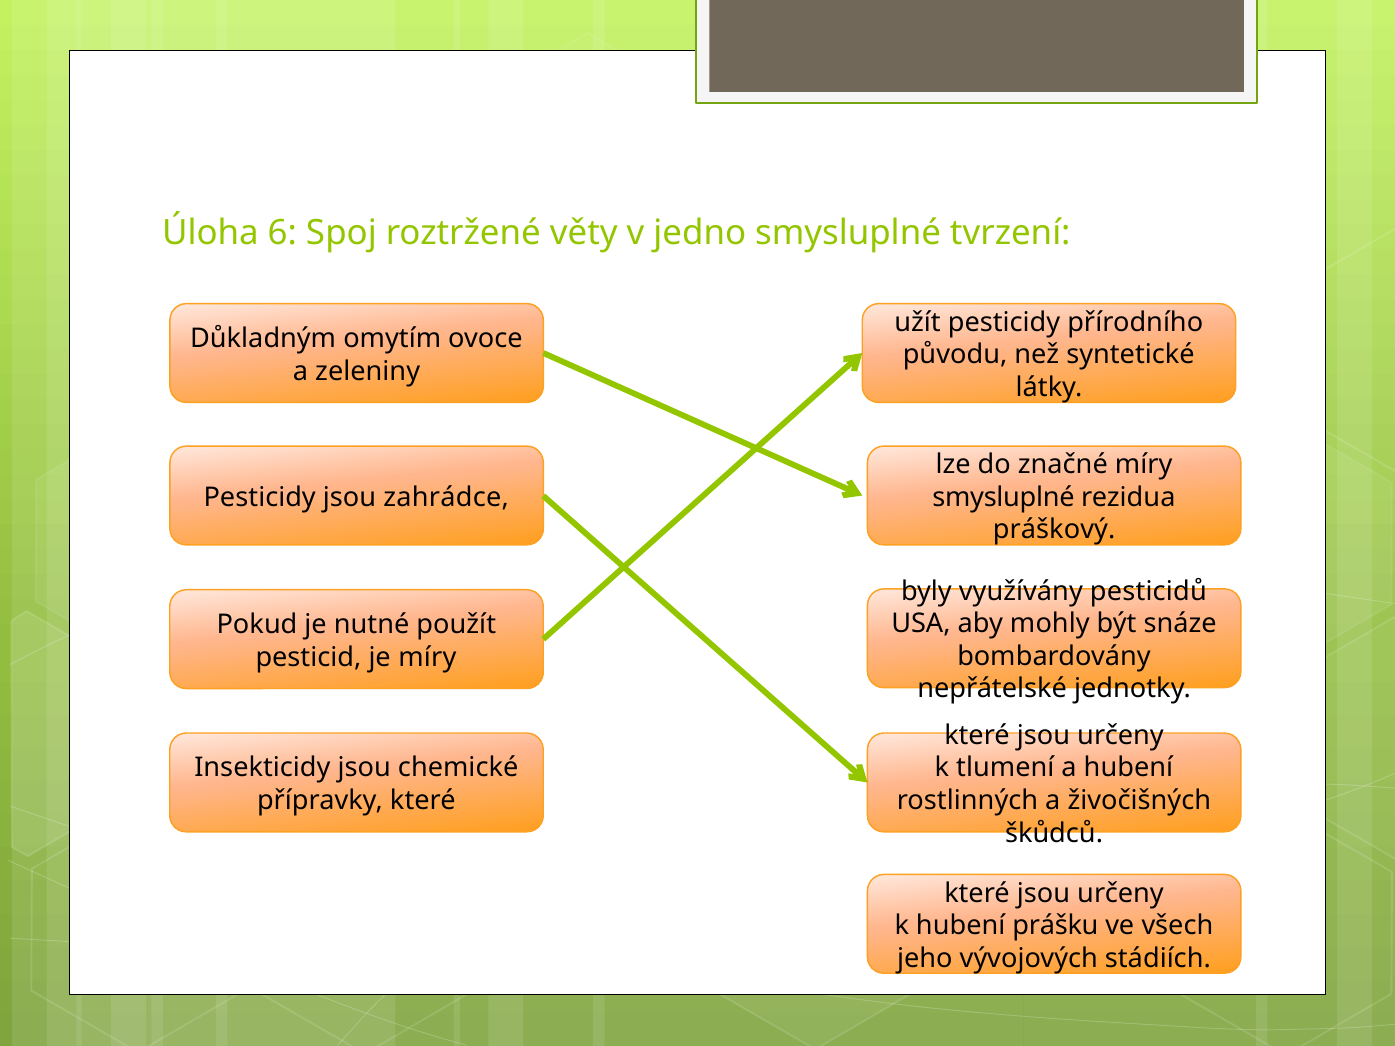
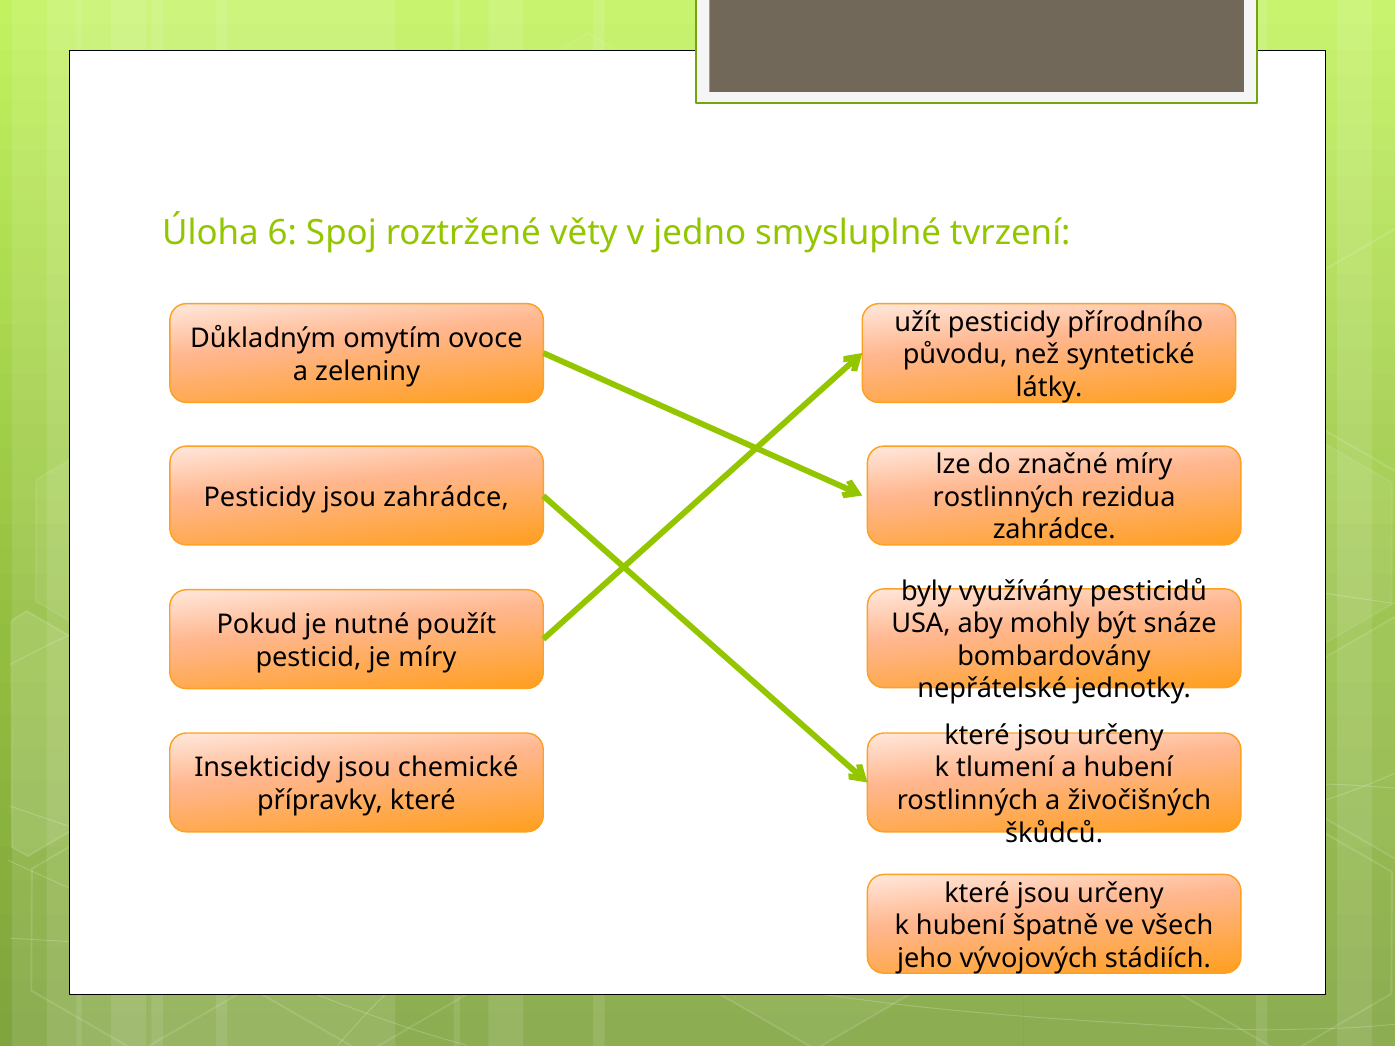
smysluplné: smysluplné -> rostlinných (1003, 497)
práškový: práškový -> zahrádce (1054, 530)
prášku: prášku -> špatně (1055, 926)
